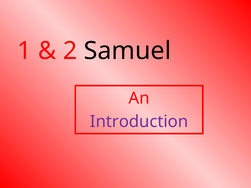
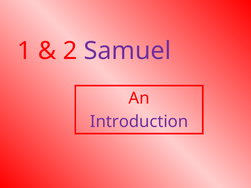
Samuel colour: black -> purple (127, 51)
